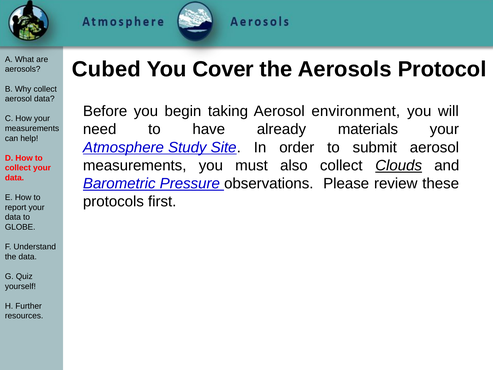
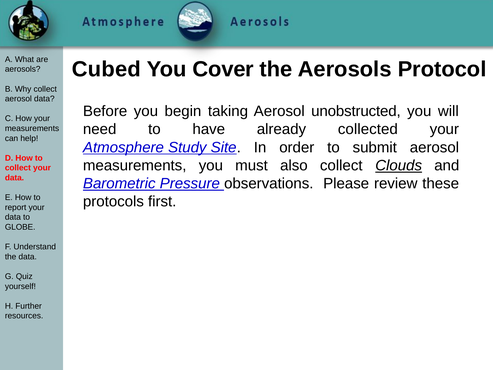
environment: environment -> unobstructed (356, 111)
materials: materials -> collected (368, 129)
